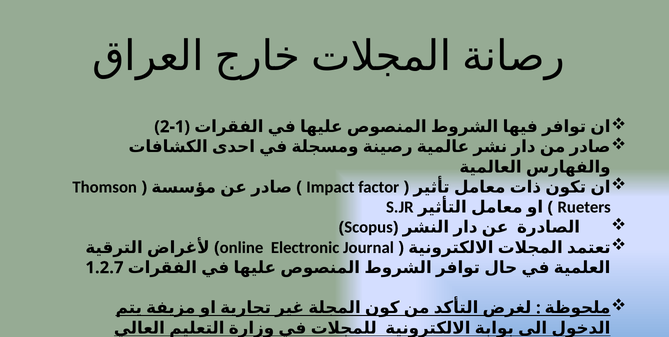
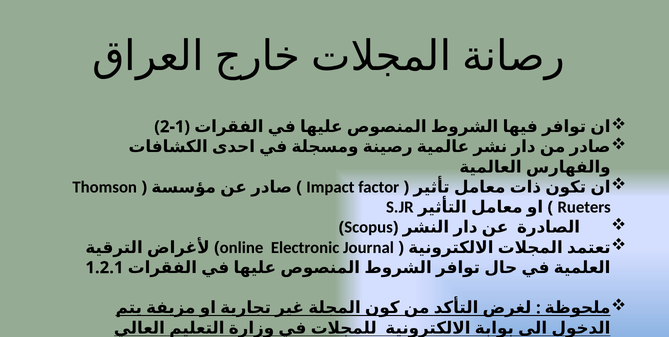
1.2.7: 1.2.7 -> 1.2.1 (104, 267)
